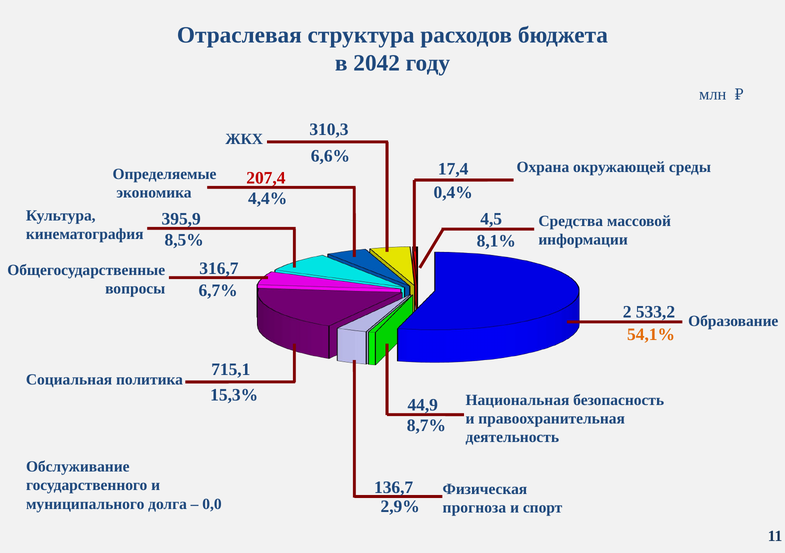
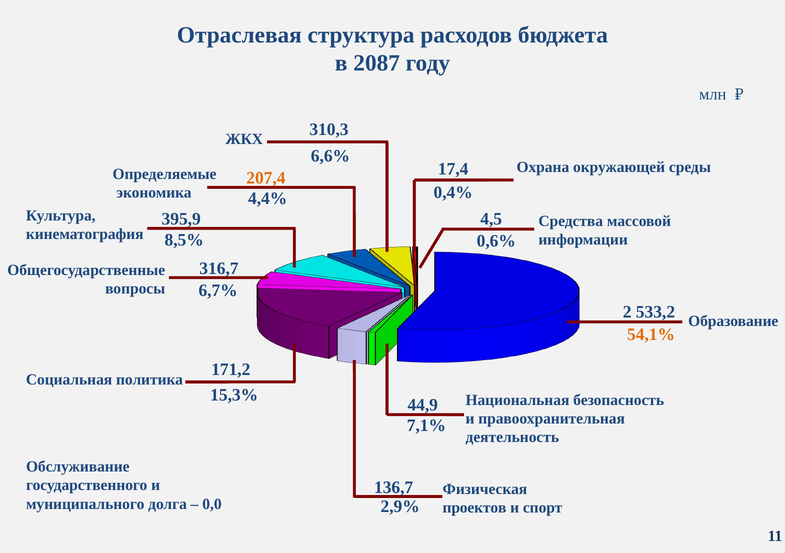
2042: 2042 -> 2087 (377, 63)
207,4 colour: red -> orange (266, 178)
8,1%: 8,1% -> 0,6% (496, 241)
715,1: 715,1 -> 171,2 (231, 369)
8,7%: 8,7% -> 7,1% (426, 425)
прогноза: прогноза -> проектов (475, 507)
